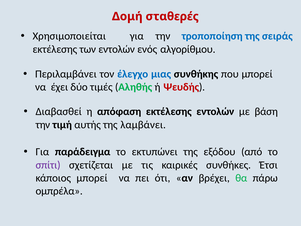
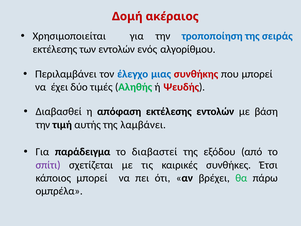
σταθερές: σταθερές -> ακέραιος (172, 16)
συνθήκης colour: black -> red (196, 74)
εκτυπώνει: εκτυπώνει -> διαβαστεί (155, 152)
